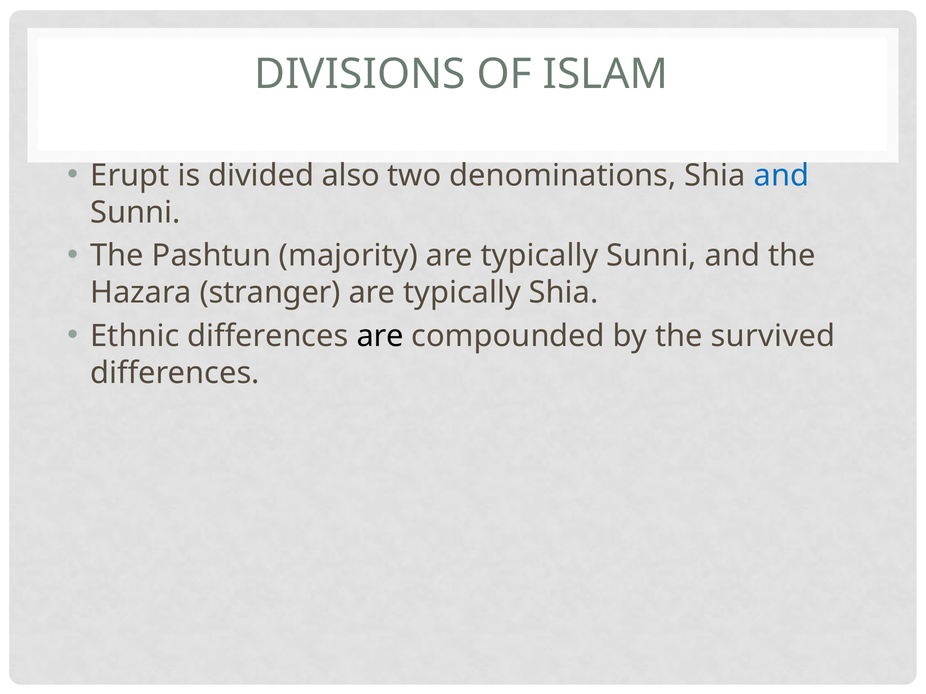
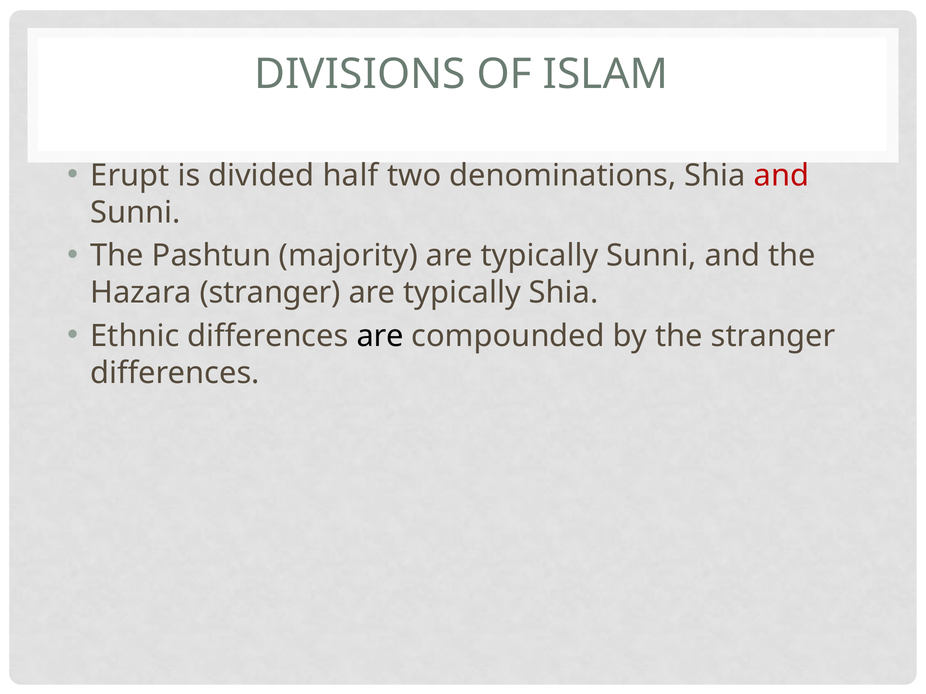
also: also -> half (351, 176)
and colour: blue -> red (781, 176)
the survived: survived -> stranger (773, 336)
